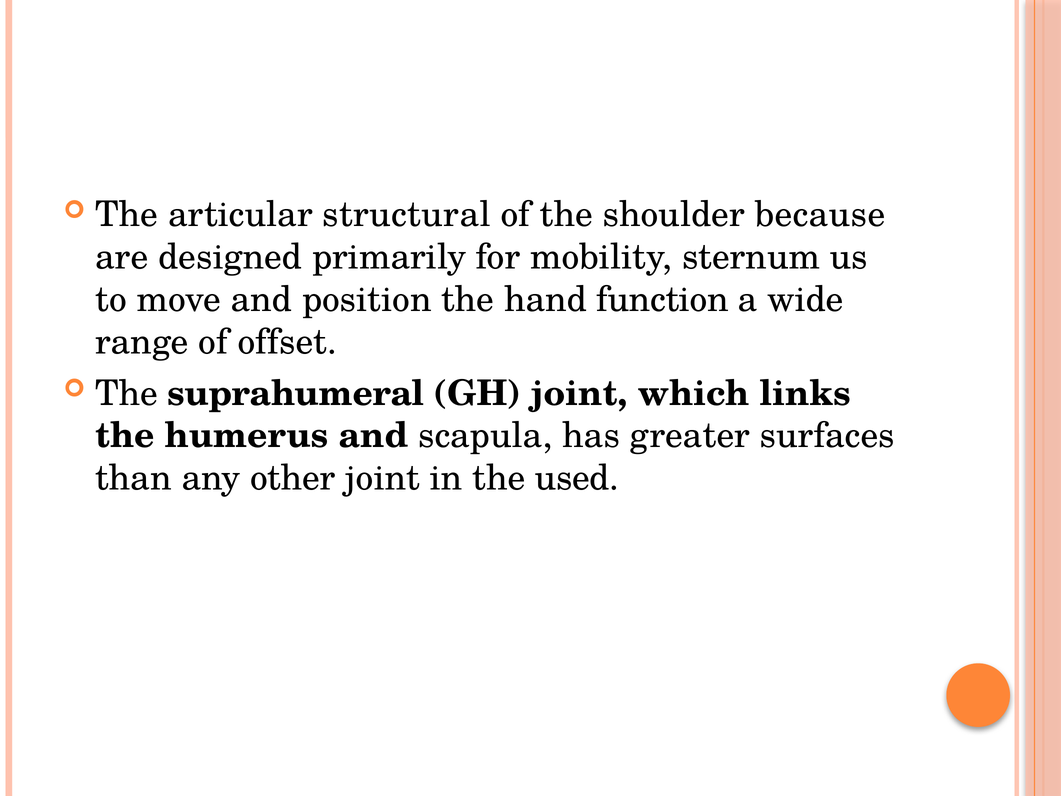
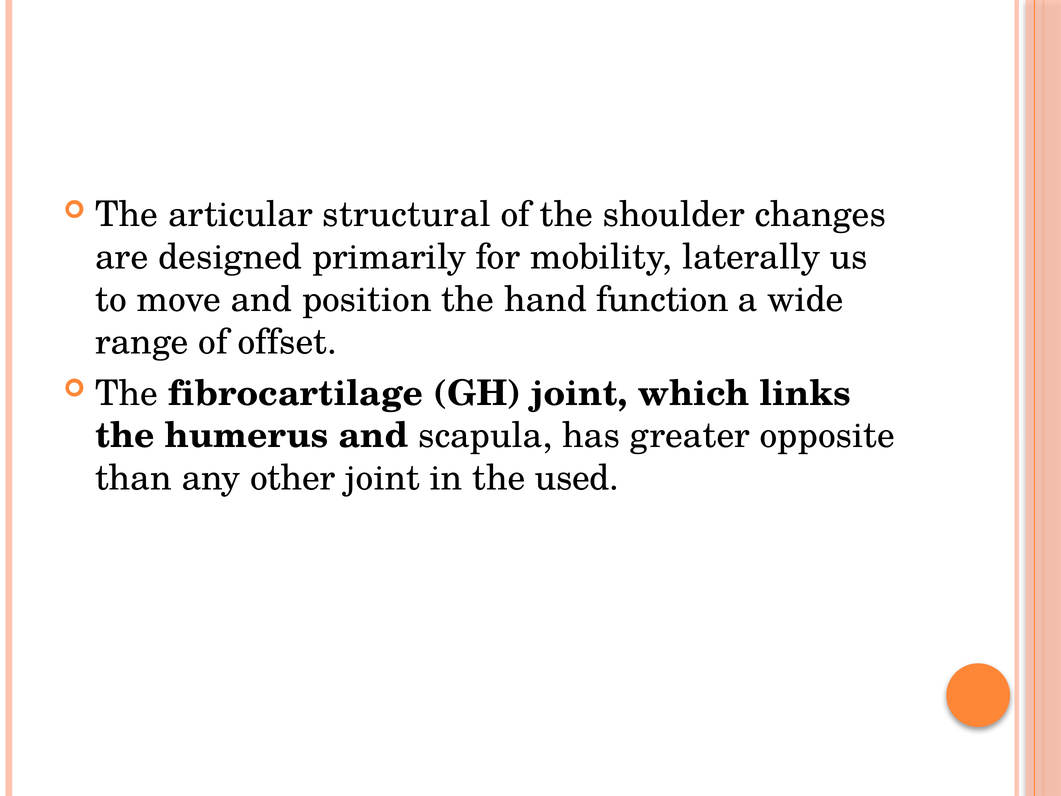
because: because -> changes (820, 215)
sternum: sternum -> laterally (751, 257)
suprahumeral: suprahumeral -> fibrocartilage (296, 393)
surfaces: surfaces -> opposite (827, 436)
